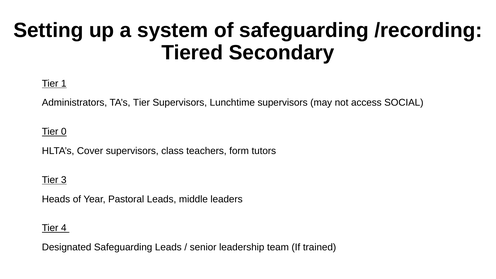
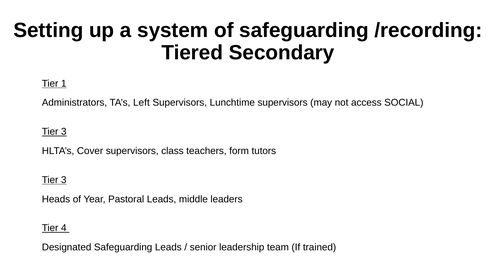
TA’s Tier: Tier -> Left (141, 103)
0: 0 -> 3 (64, 132)
